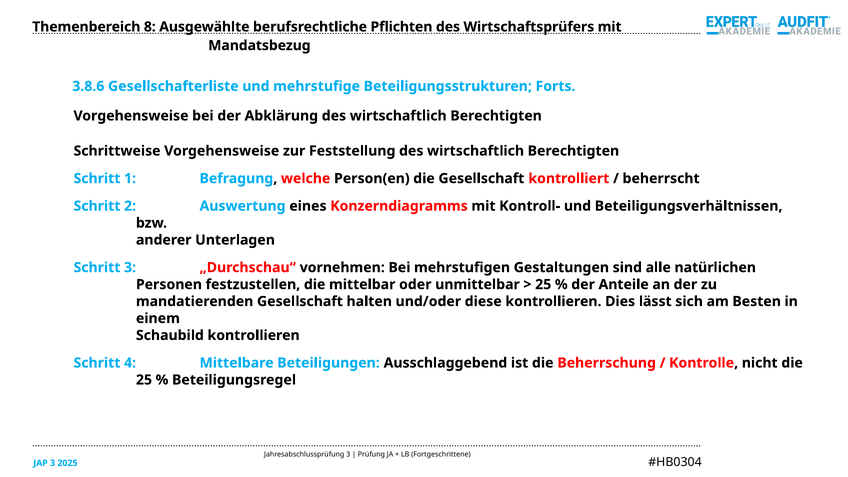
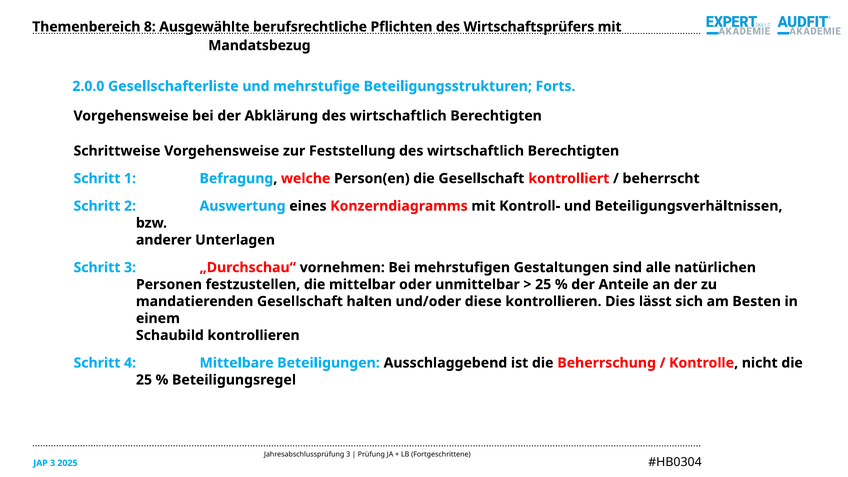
3.8.6: 3.8.6 -> 2.0.0 (88, 86)
